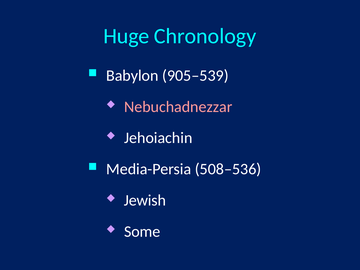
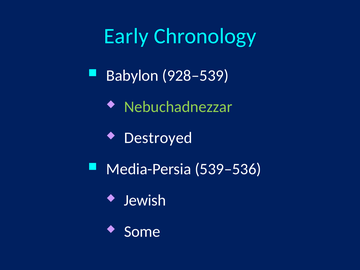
Huge: Huge -> Early (126, 36)
905‒539: 905‒539 -> 928‒539 (195, 76)
Nebuchadnezzar colour: pink -> light green (178, 107)
Jehoiachin: Jehoiachin -> Destroyed (158, 138)
508‒536: 508‒536 -> 539‒536 (228, 169)
